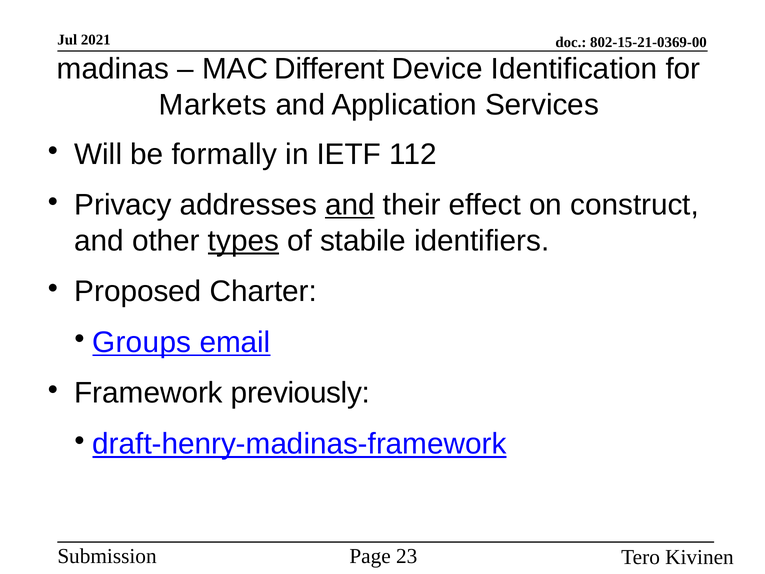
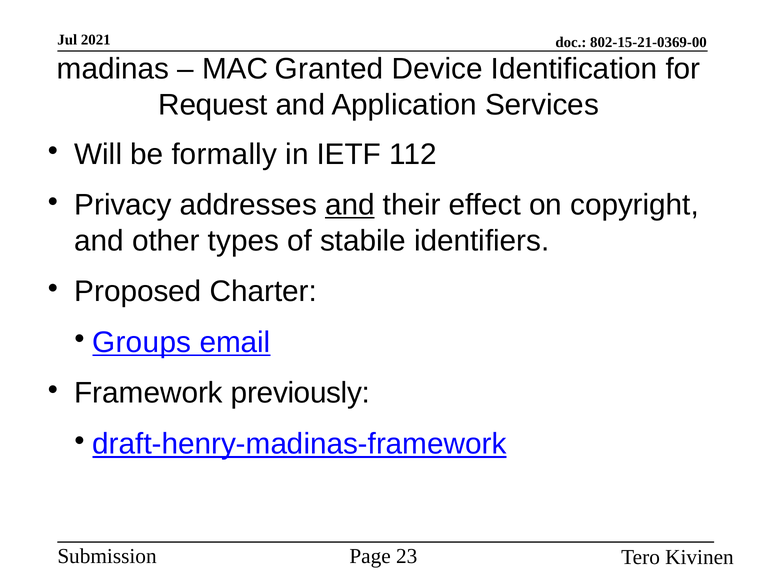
Different: Different -> Granted (329, 69)
Markets: Markets -> Request (213, 105)
construct: construct -> copyright (635, 205)
types underline: present -> none (243, 241)
